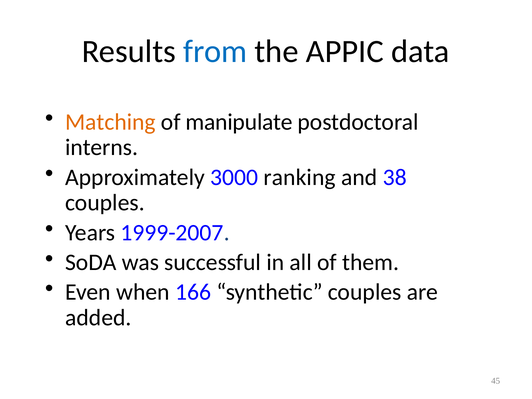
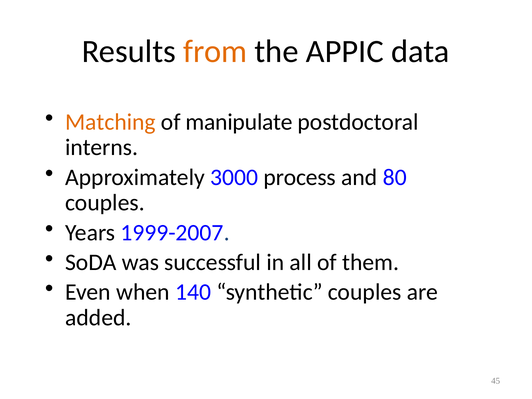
from colour: blue -> orange (215, 51)
ranking: ranking -> process (300, 177)
38: 38 -> 80 (395, 177)
166: 166 -> 140 (193, 292)
